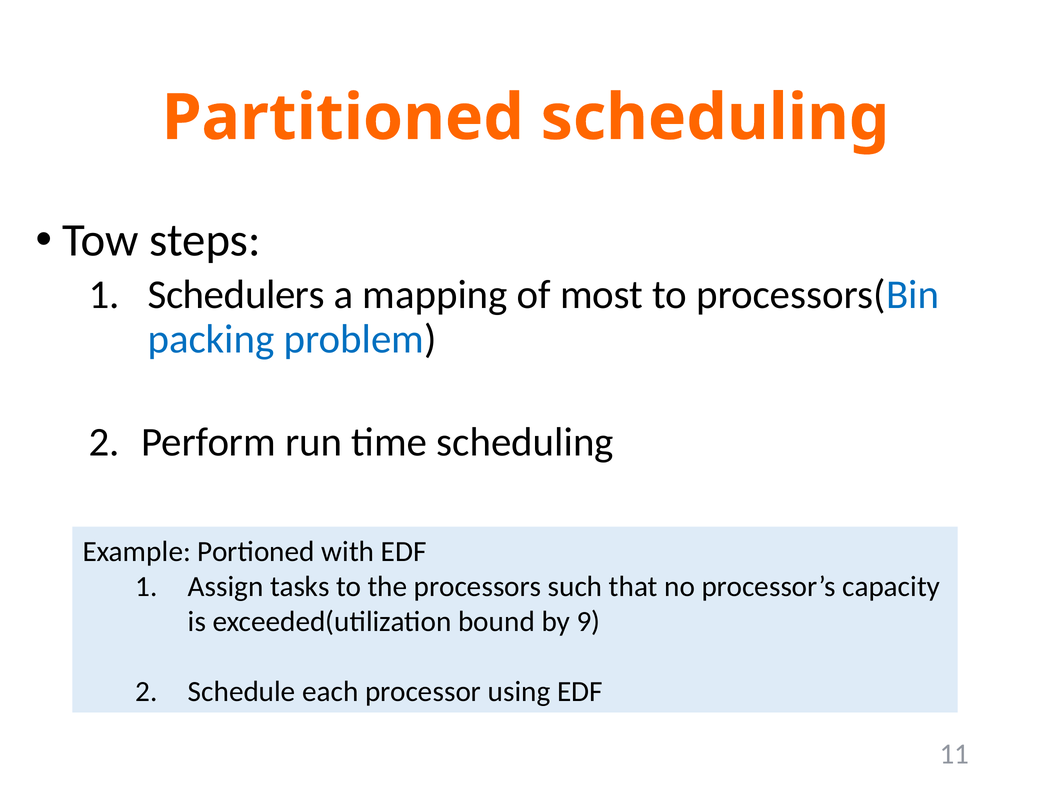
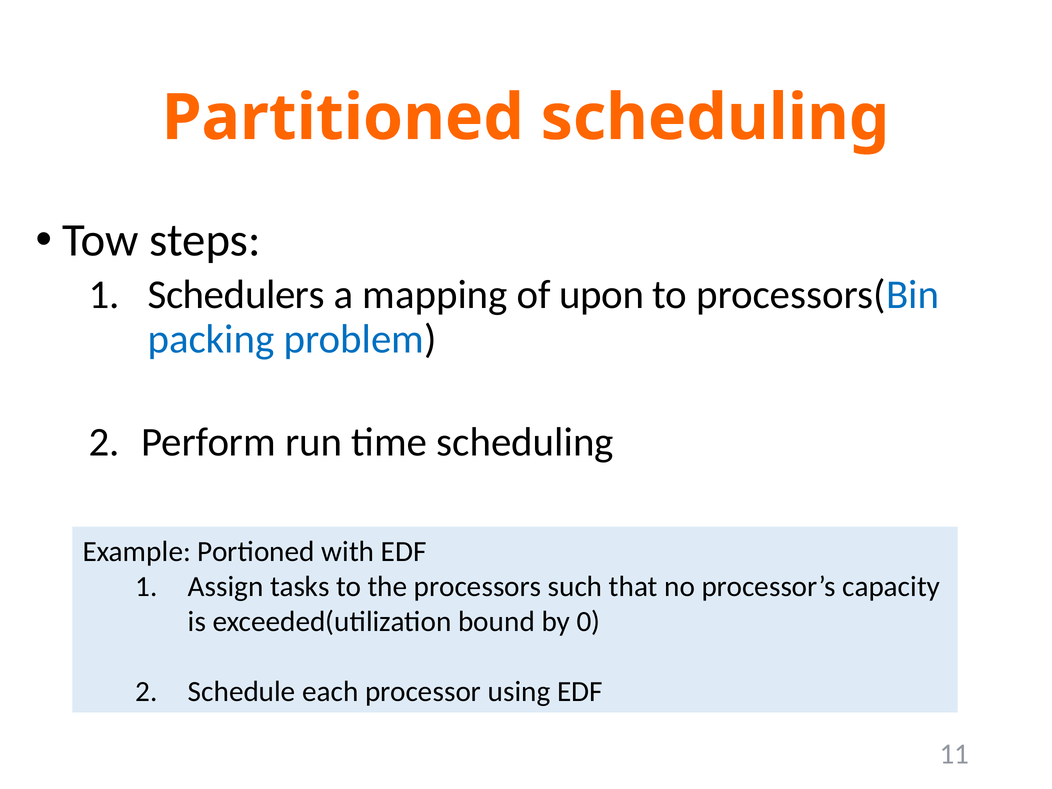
most: most -> upon (602, 295)
9: 9 -> 0 (589, 622)
